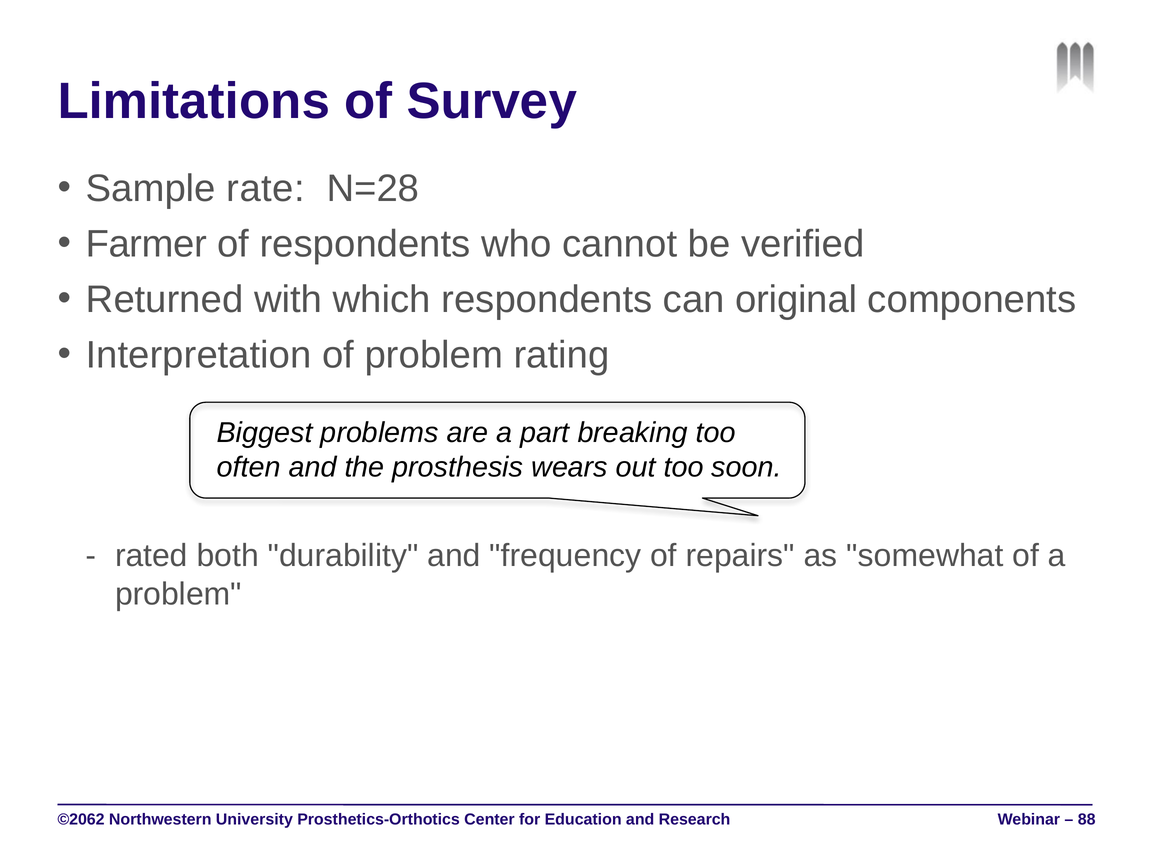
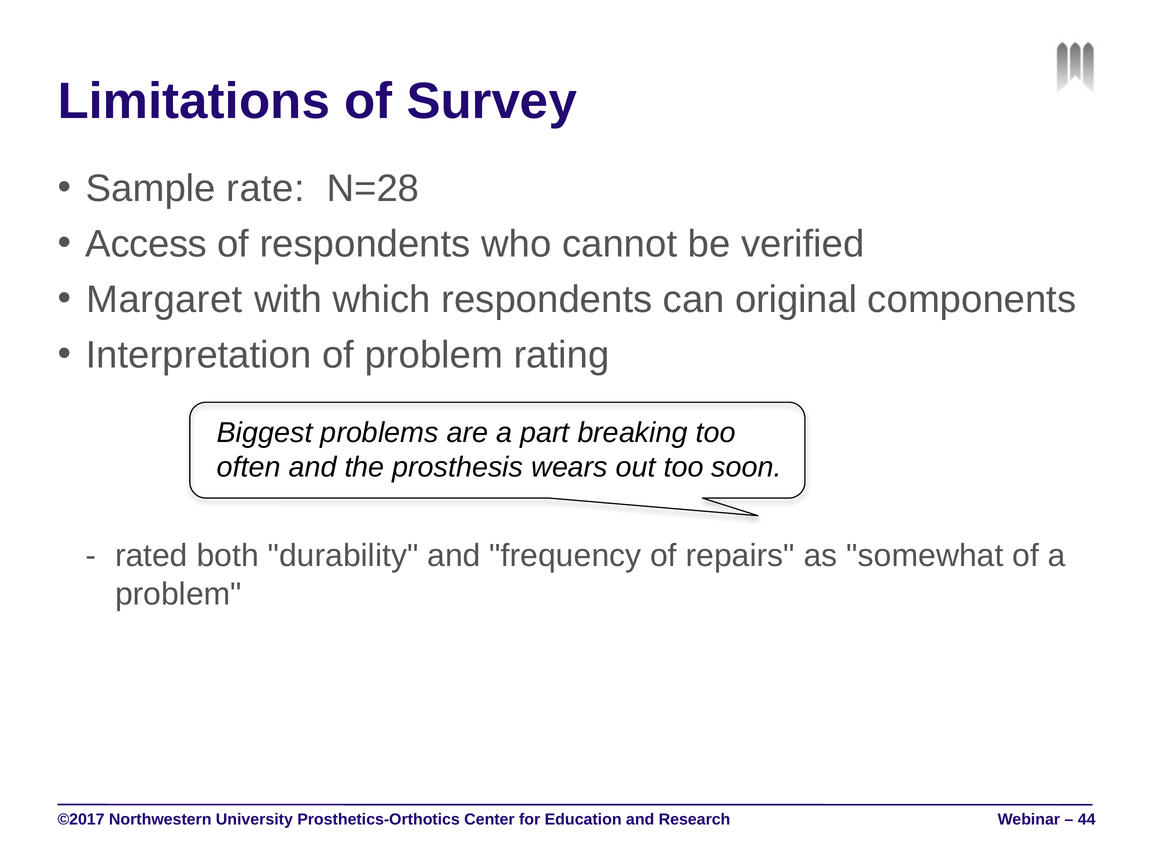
Farmer: Farmer -> Access (146, 244)
Returned: Returned -> Margaret (164, 300)
©2062: ©2062 -> ©2017 (81, 820)
88: 88 -> 44 (1087, 820)
